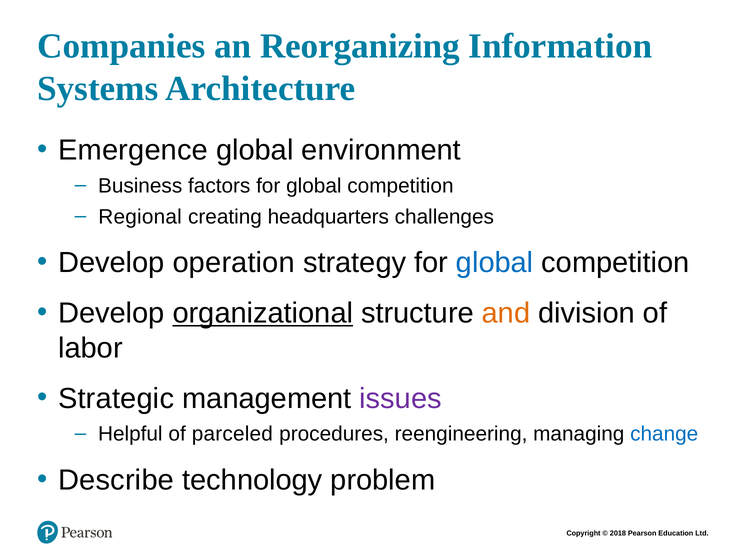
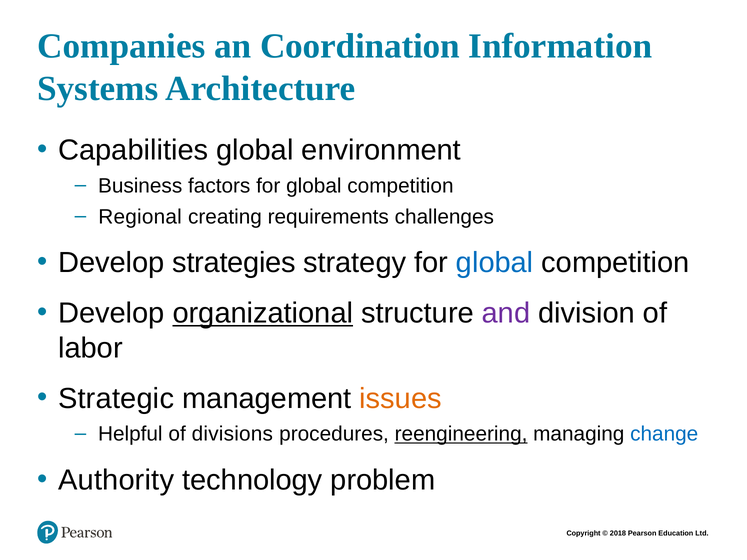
Reorganizing: Reorganizing -> Coordination (360, 46)
Emergence: Emergence -> Capabilities (133, 150)
headquarters: headquarters -> requirements (328, 217)
operation: operation -> strategies (234, 263)
and colour: orange -> purple (506, 313)
issues colour: purple -> orange (401, 399)
parceled: parceled -> divisions (232, 434)
reengineering underline: none -> present (461, 434)
Describe: Describe -> Authority (116, 480)
